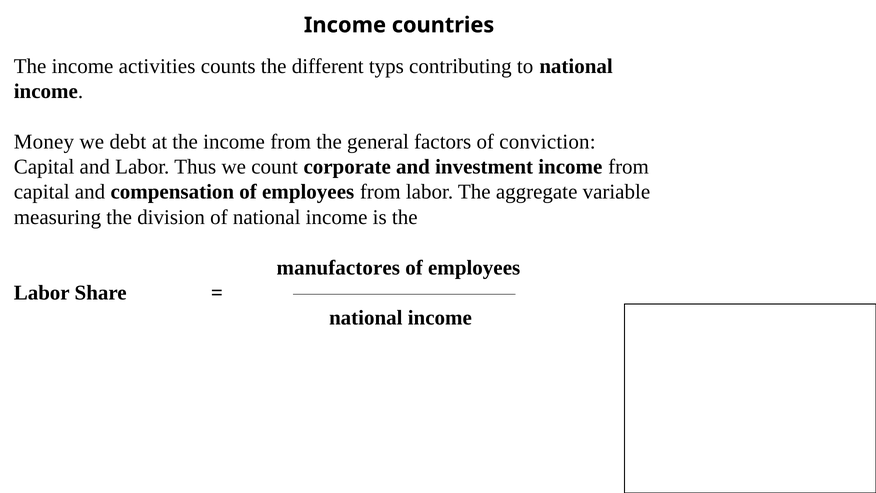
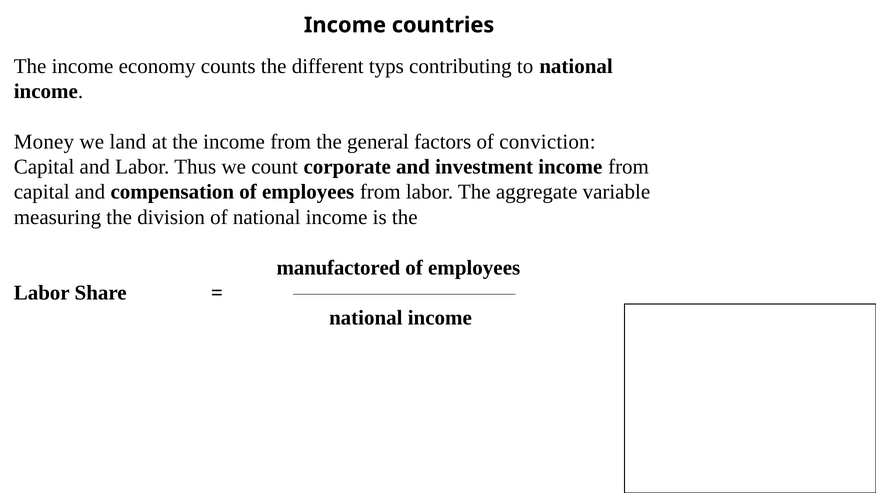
activities: activities -> economy (157, 66)
debt: debt -> land (128, 142)
manufactores: manufactores -> manufactored (338, 267)
